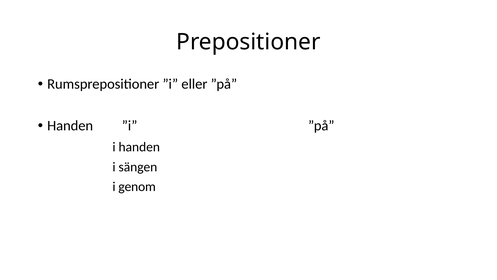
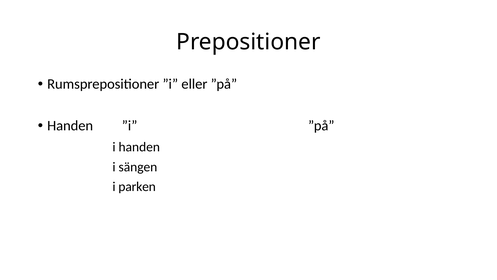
genom: genom -> parken (137, 186)
